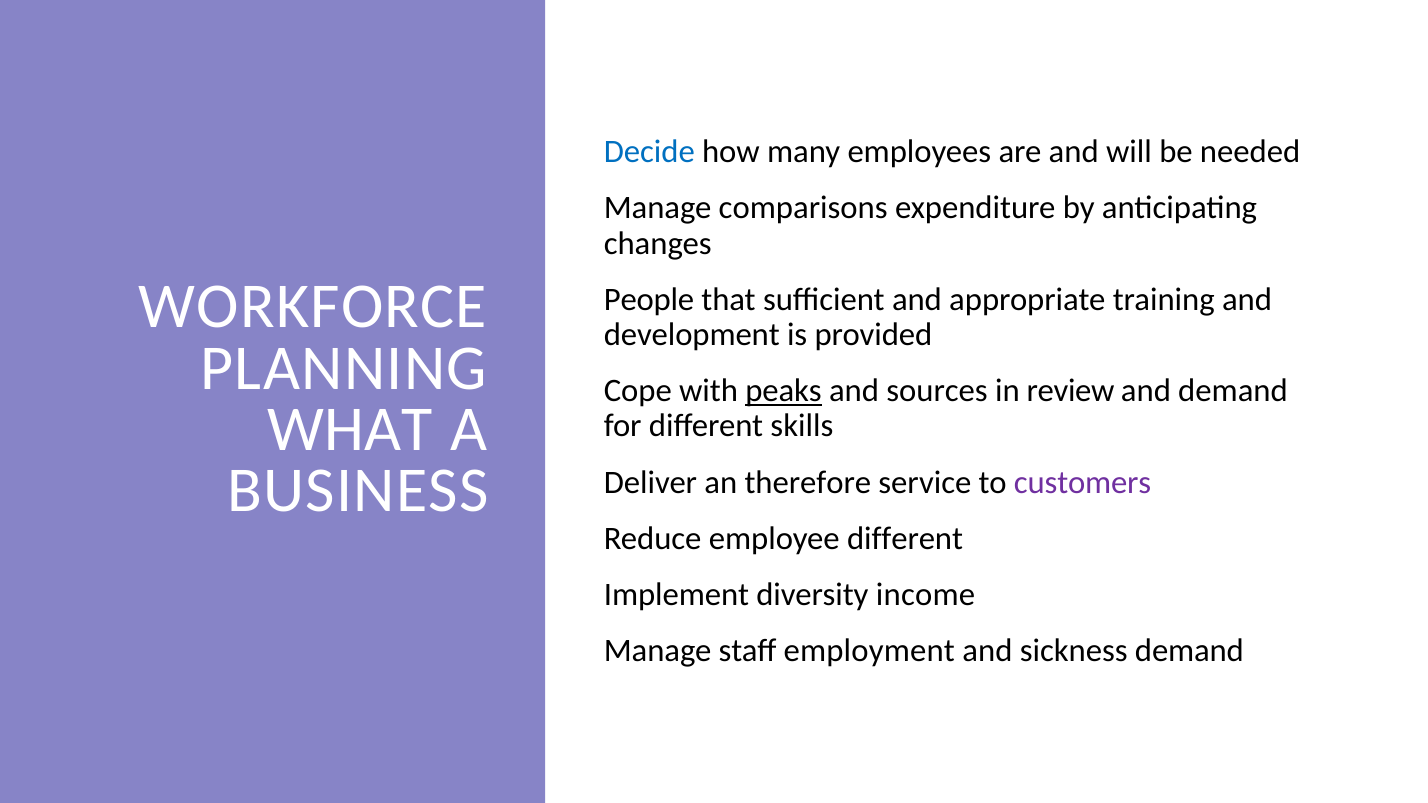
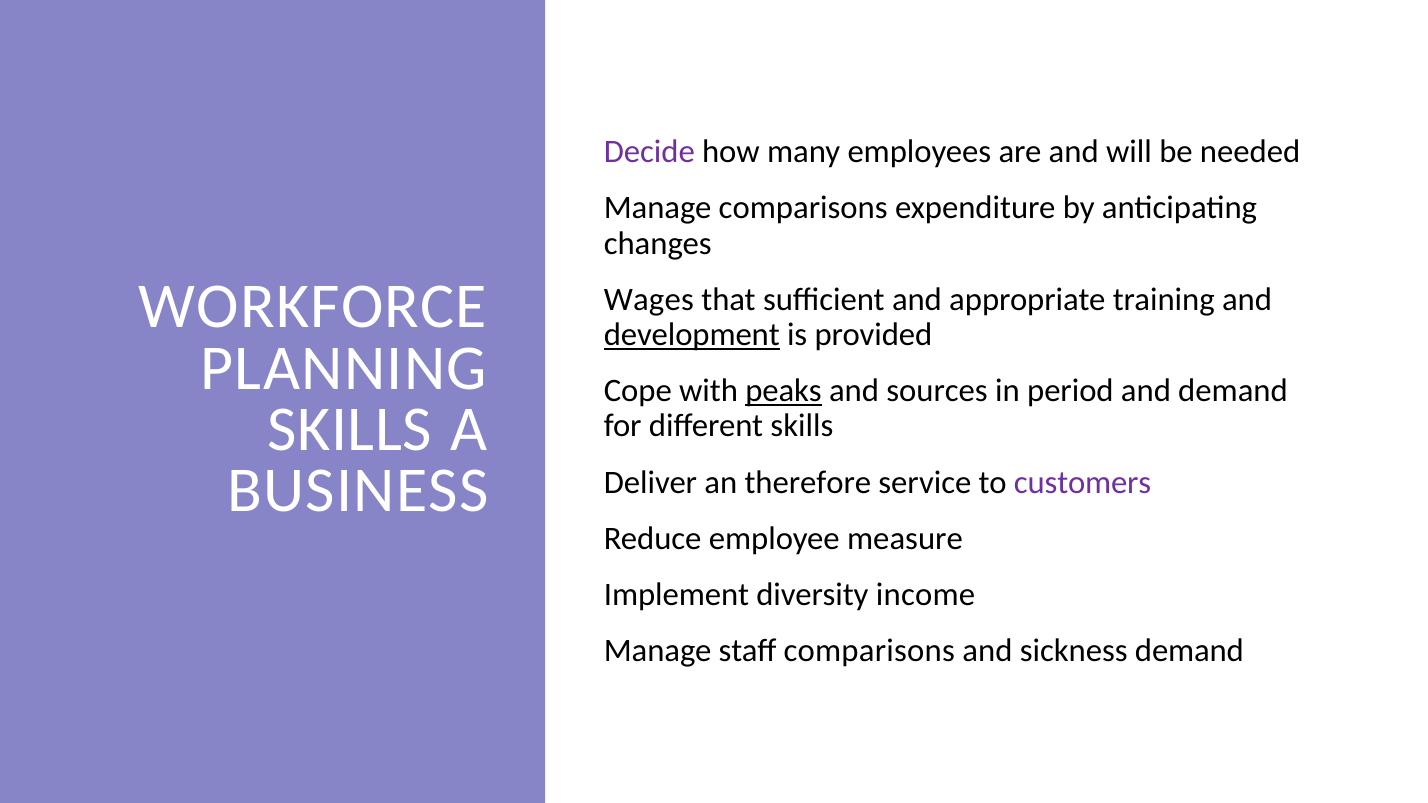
Decide colour: blue -> purple (649, 152)
People: People -> Wages (649, 300)
development underline: none -> present (692, 335)
review: review -> period (1070, 391)
WHAT: WHAT -> SKILLS (350, 430)
employee different: different -> measure (905, 538)
staff employment: employment -> comparisons (869, 651)
